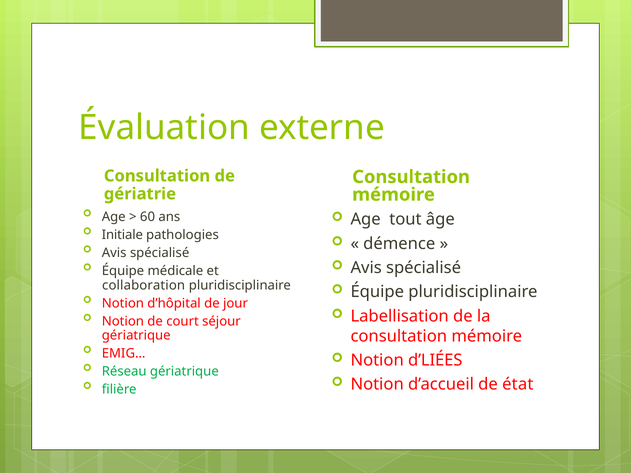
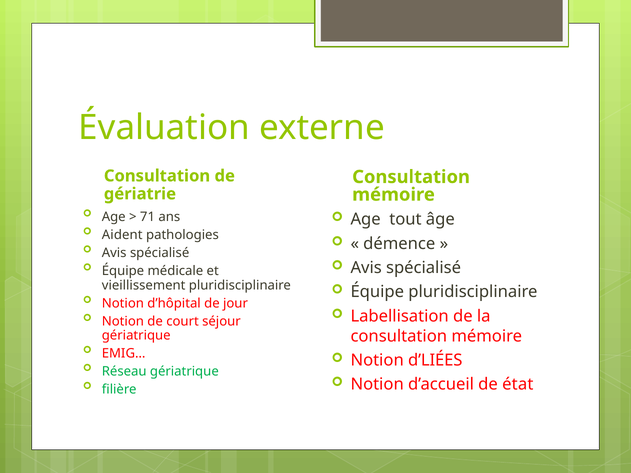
60: 60 -> 71 (148, 217)
Initiale: Initiale -> Aident (122, 235)
collaboration: collaboration -> vieillissement (144, 285)
